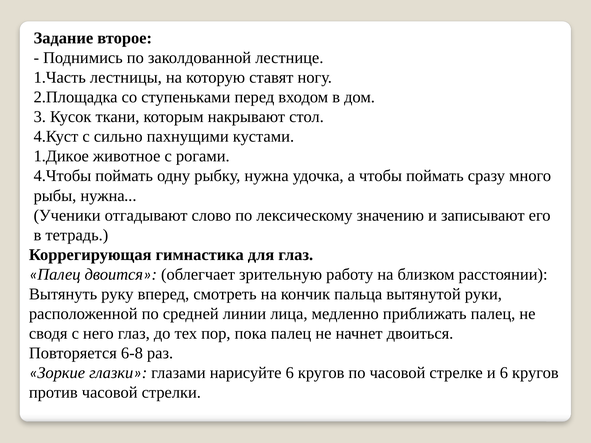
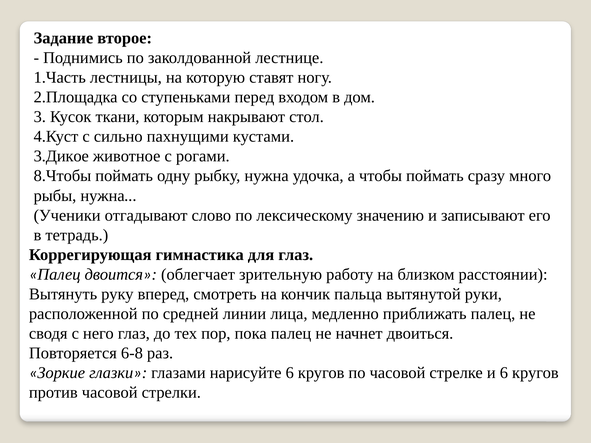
1.Дикое: 1.Дикое -> 3.Дикое (61, 156)
4.Чтобы: 4.Чтобы -> 8.Чтобы (62, 176)
